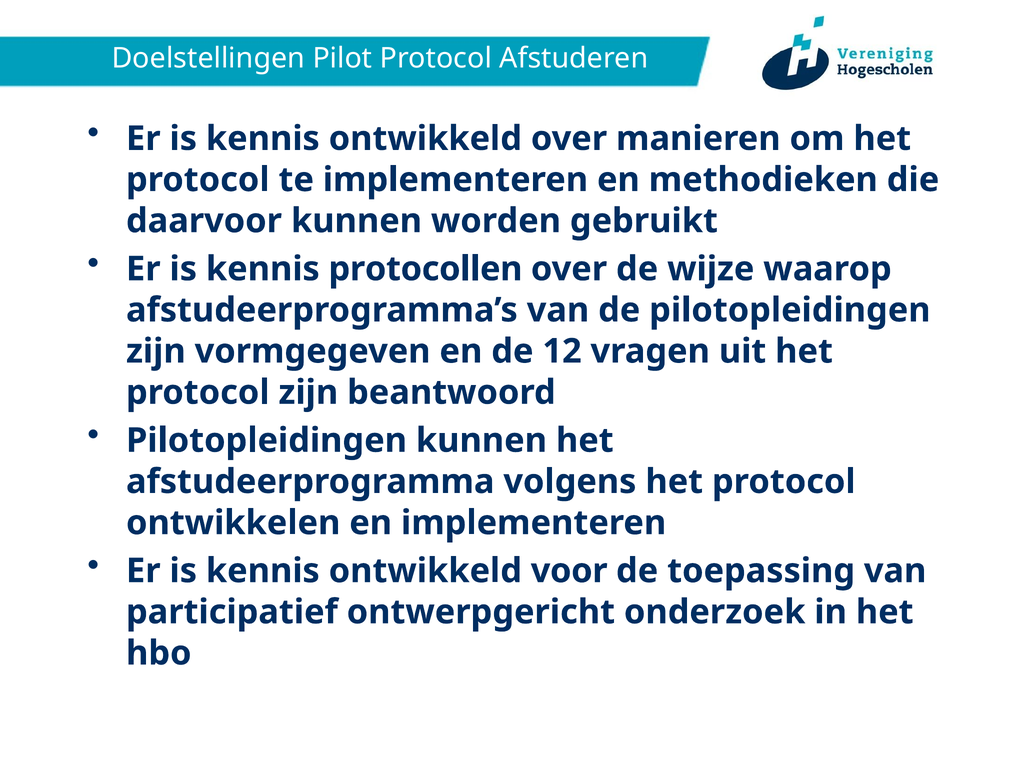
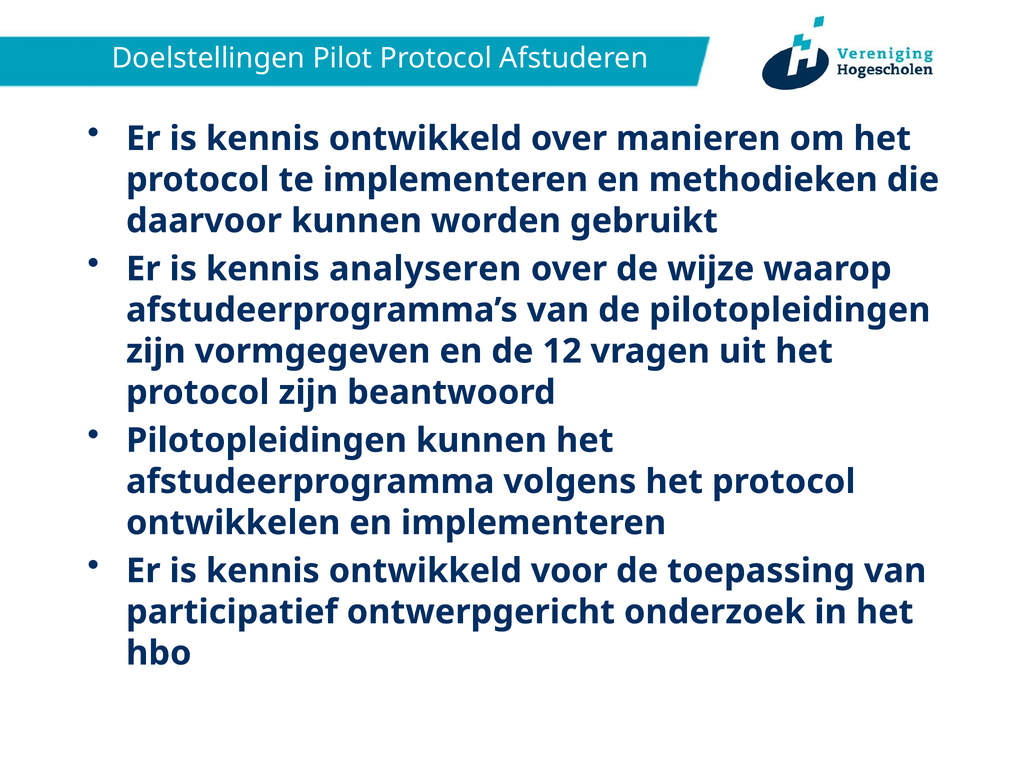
protocollen: protocollen -> analyseren (425, 269)
